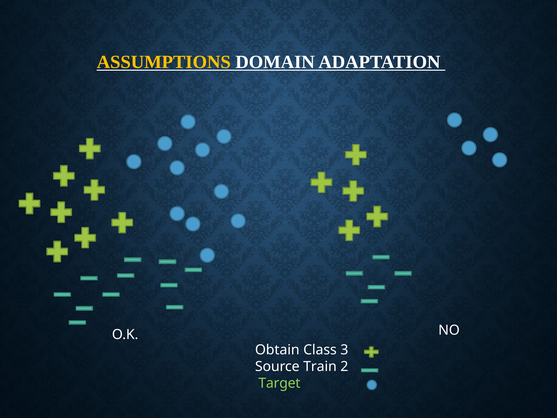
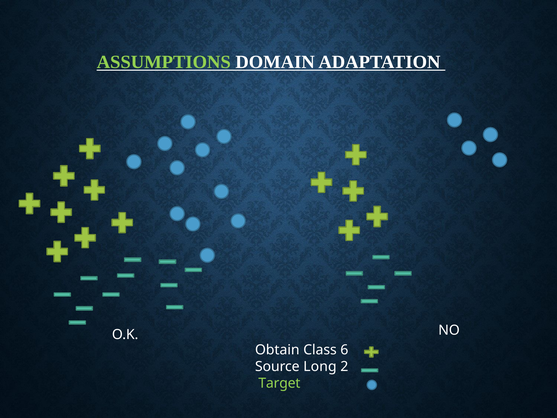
ASSUMPTIONS colour: yellow -> light green (164, 62)
3: 3 -> 6 (344, 350)
Train: Train -> Long (320, 366)
